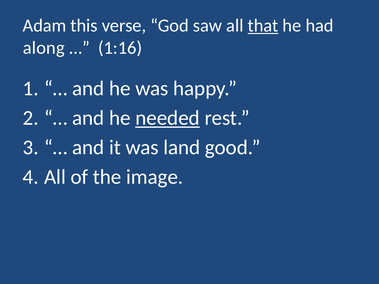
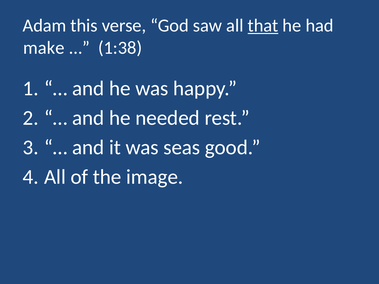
along: along -> make (44, 48)
1:16: 1:16 -> 1:38 (120, 48)
needed underline: present -> none (168, 118)
land: land -> seas (182, 148)
